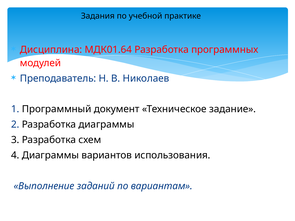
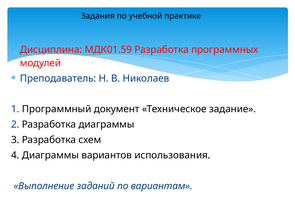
МДК01.64: МДК01.64 -> МДК01.59 (108, 50)
